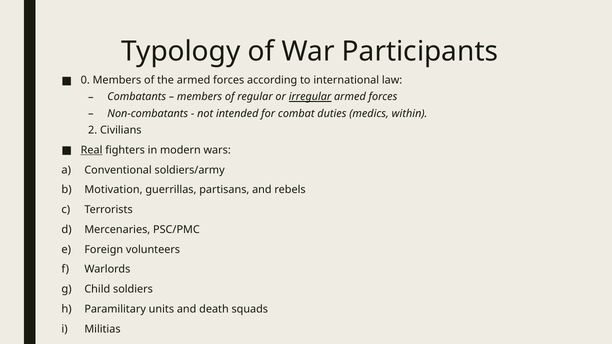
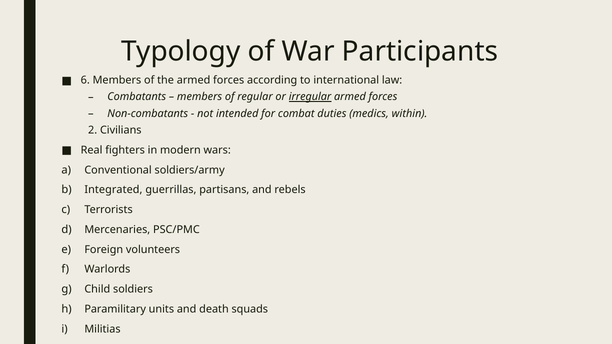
0: 0 -> 6 (85, 80)
Real underline: present -> none (92, 150)
Motivation: Motivation -> Integrated (113, 190)
